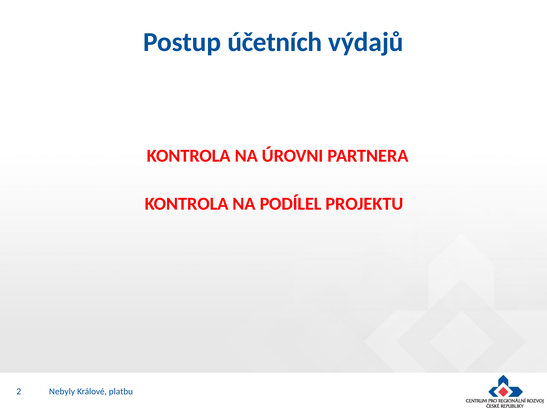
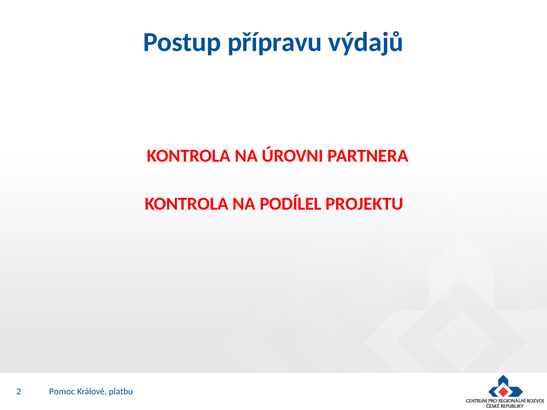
účetních: účetních -> přípravu (275, 42)
Nebyly: Nebyly -> Pomoc (62, 392)
